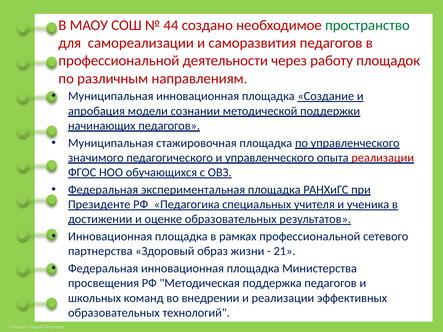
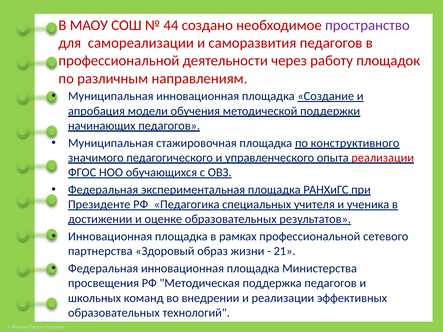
пространство colour: green -> purple (367, 25)
сознании: сознании -> обучения (195, 111)
по управленческого: управленческого -> конструктивного (355, 143)
